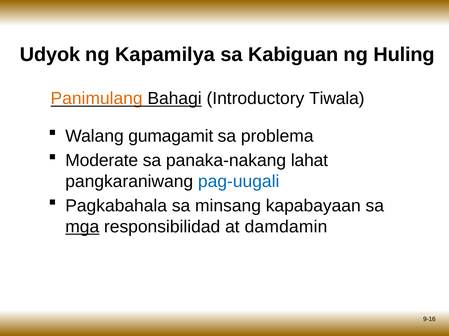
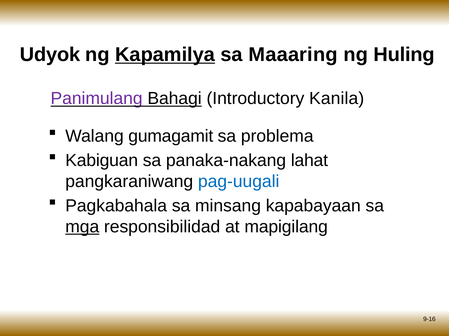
Kapamilya underline: none -> present (165, 55)
Kabiguan: Kabiguan -> Maaaring (293, 55)
Panimulang colour: orange -> purple (97, 99)
Tiwala: Tiwala -> Kanila (337, 99)
Moderate: Moderate -> Kabiguan (102, 161)
damdamin: damdamin -> mapigilang (286, 227)
